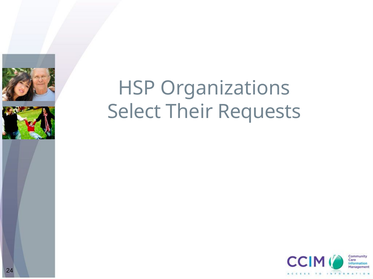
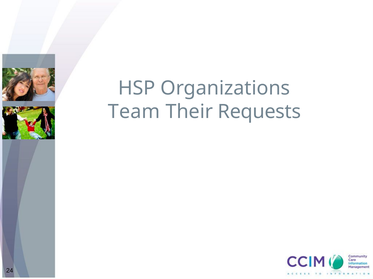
Select: Select -> Team (134, 112)
